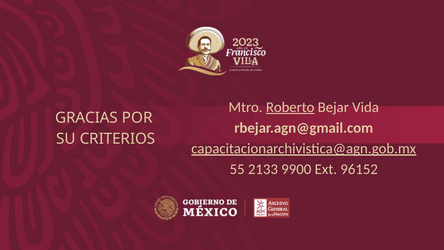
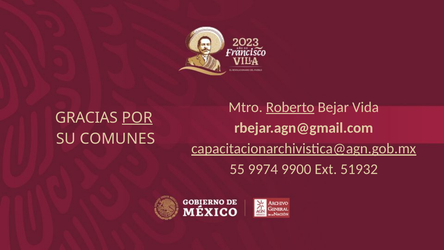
POR underline: none -> present (137, 118)
CRITERIOS: CRITERIOS -> COMUNES (117, 139)
2133: 2133 -> 9974 (263, 169)
96152: 96152 -> 51932 (359, 169)
